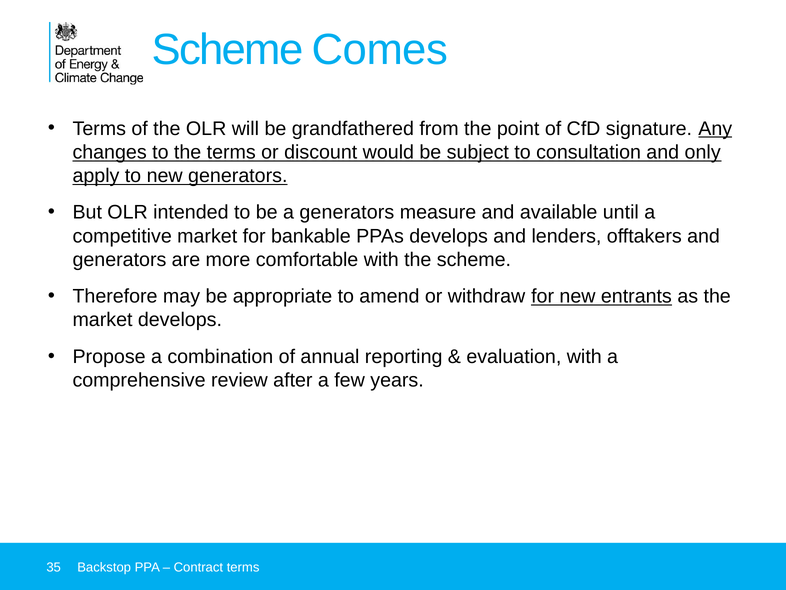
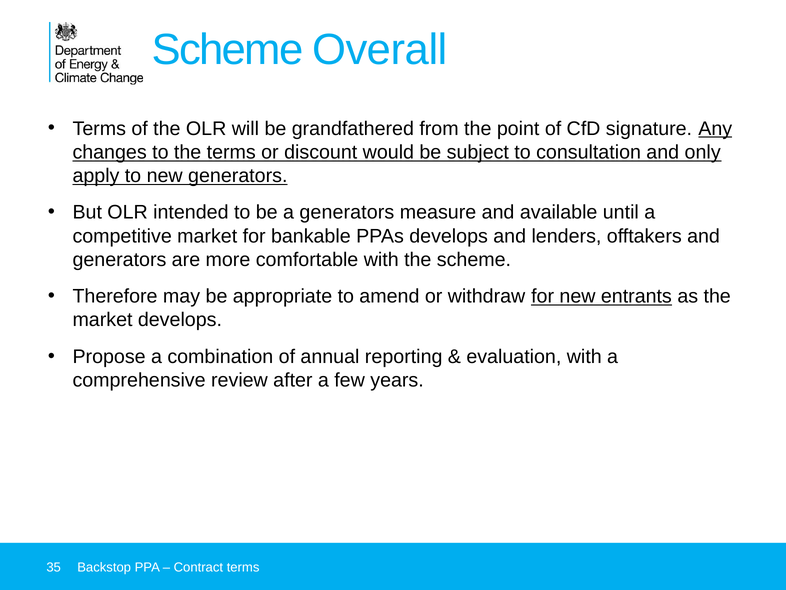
Comes: Comes -> Overall (380, 50)
